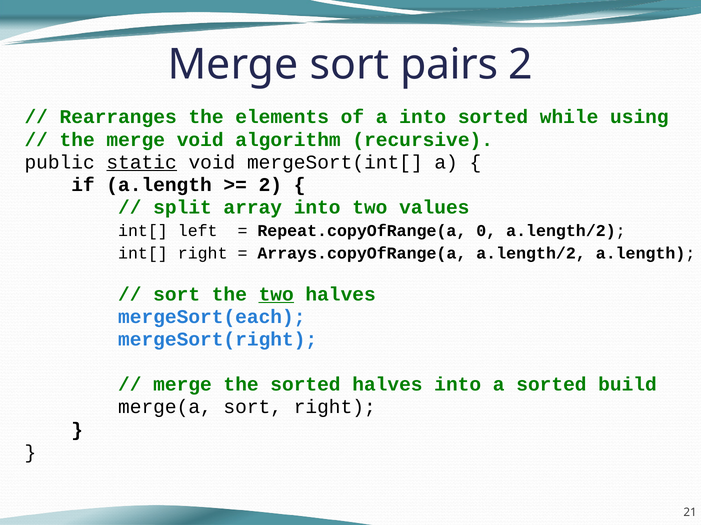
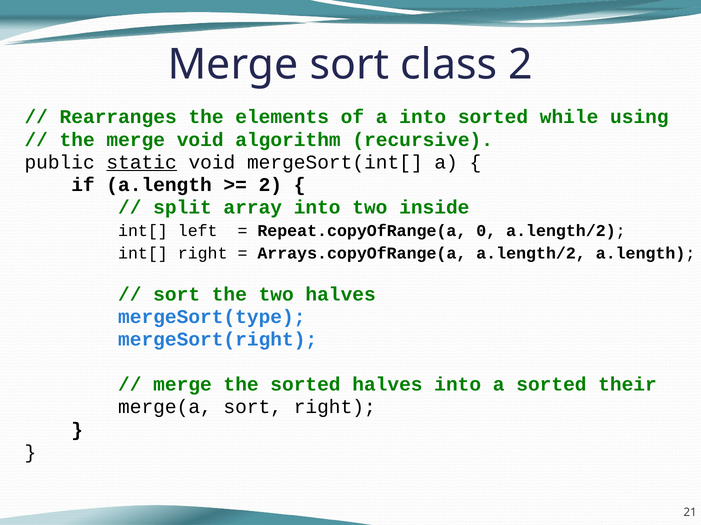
pairs: pairs -> class (449, 65)
values: values -> inside (434, 208)
two underline: present -> none (276, 295)
mergeSort(each: mergeSort(each -> mergeSort(type (212, 317)
build: build -> their (627, 385)
